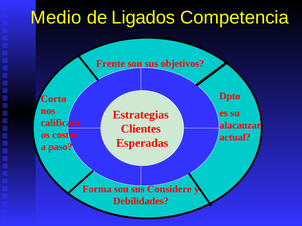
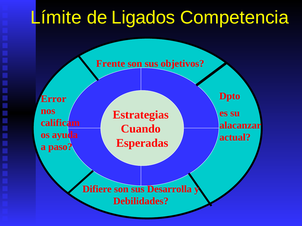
Medio: Medio -> Límite (56, 18)
Corto: Corto -> Error (54, 99)
Clientes: Clientes -> Cuando (141, 129)
costos: costos -> ayuda (65, 135)
Forma: Forma -> Difiere (97, 189)
Considere: Considere -> Desarrolla (169, 189)
